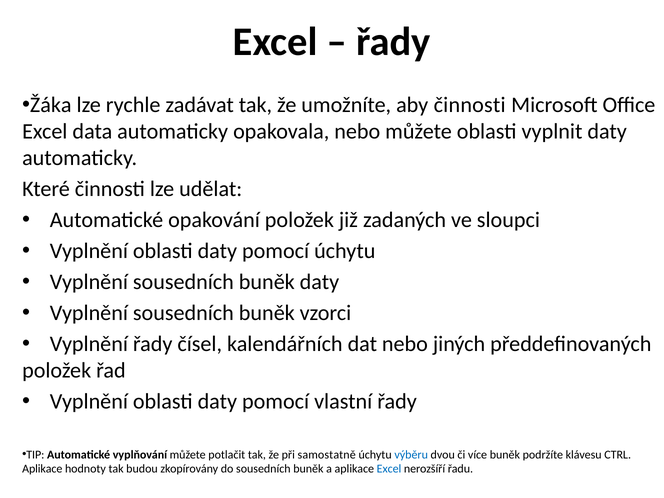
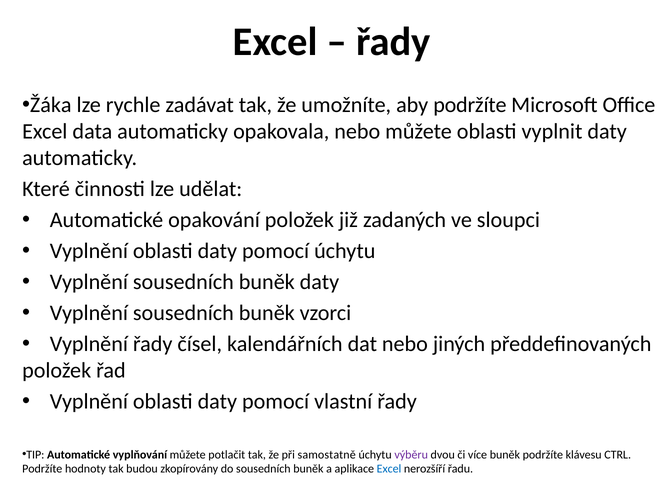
aby činnosti: činnosti -> podržíte (470, 105)
výběru colour: blue -> purple (411, 455)
Aplikace: Aplikace -> Podržíte (42, 469)
